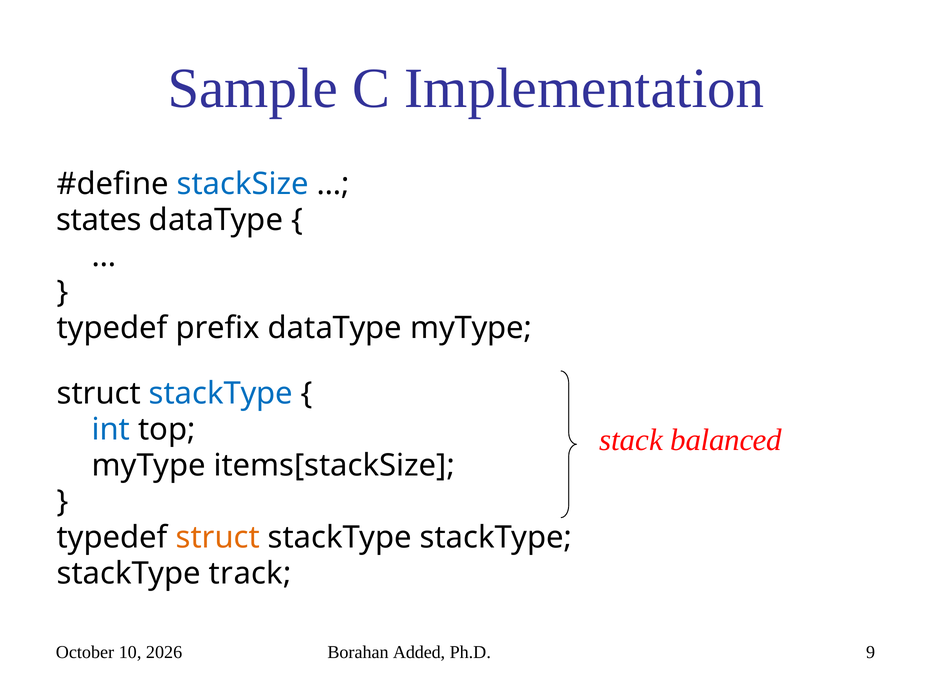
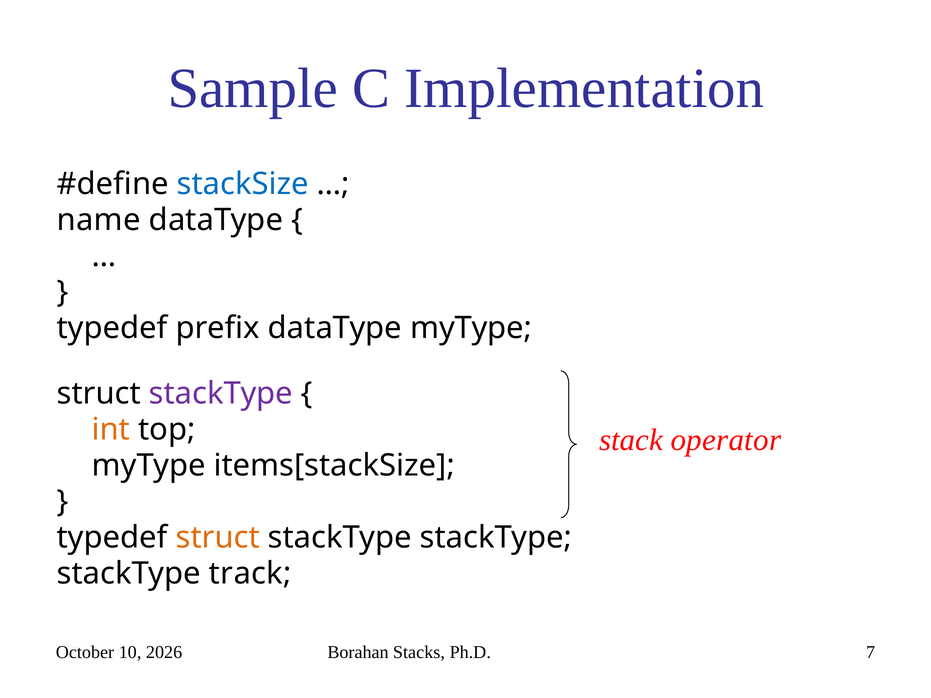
states: states -> name (99, 220)
stackType colour: blue -> purple (221, 394)
int colour: blue -> orange (111, 430)
balanced: balanced -> operator (726, 440)
Added: Added -> Stacks (419, 653)
9: 9 -> 7 (871, 653)
